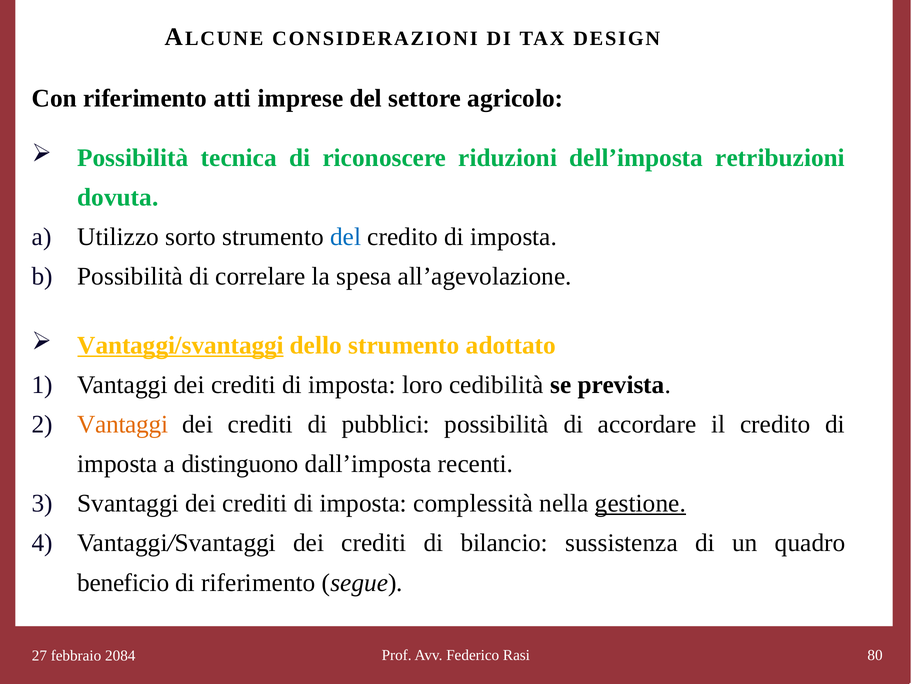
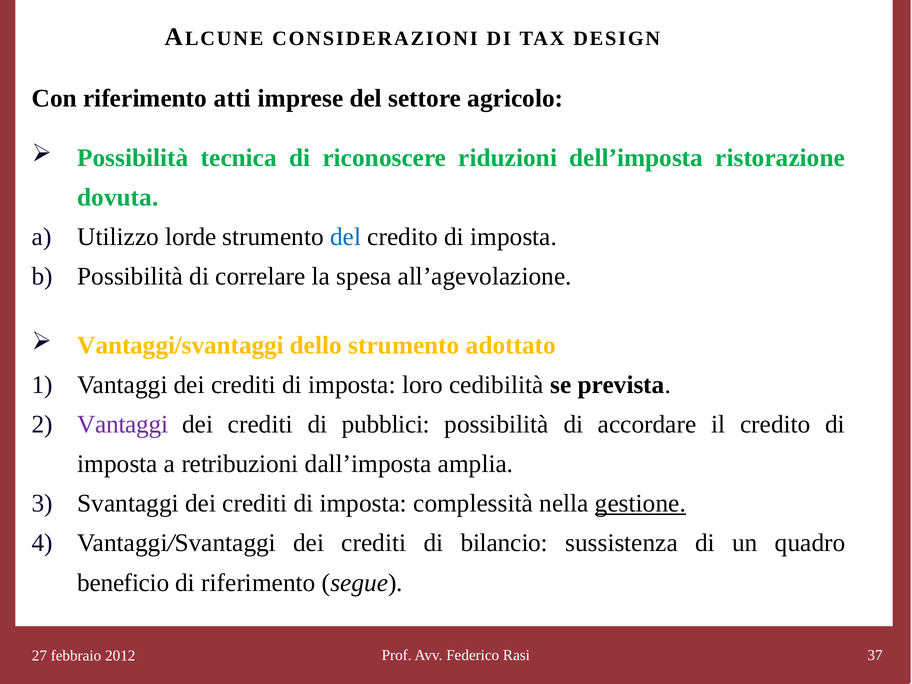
retribuzioni: retribuzioni -> ristorazione (780, 158)
sorto: sorto -> lorde (191, 237)
Vantaggi/svantaggi underline: present -> none (181, 345)
Vantaggi colour: orange -> purple (123, 425)
distinguono: distinguono -> retribuzioni (240, 464)
recenti: recenti -> amplia (476, 464)
80: 80 -> 37 (875, 655)
2084: 2084 -> 2012 (120, 656)
